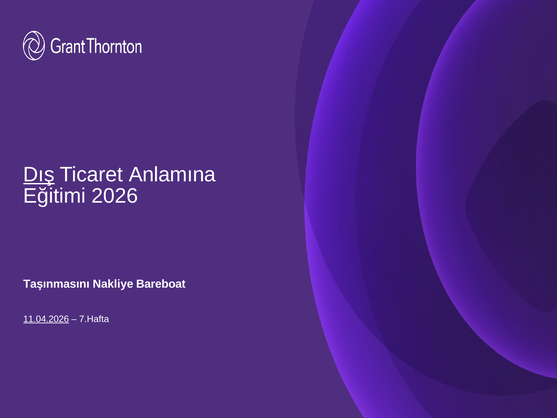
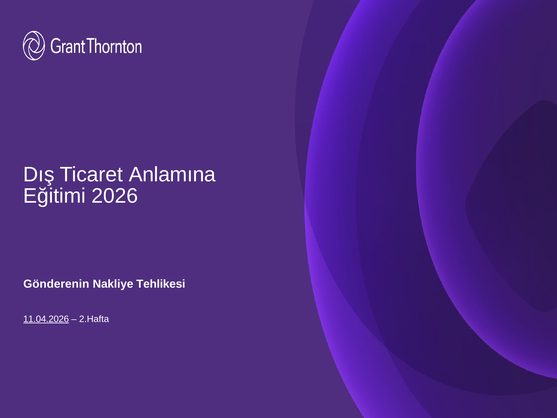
Dış underline: present -> none (39, 174)
Taşınmasını: Taşınmasını -> Gönderenin (56, 284)
Bareboat: Bareboat -> Tehlikesi (161, 284)
7.Hafta: 7.Hafta -> 2.Hafta (94, 319)
